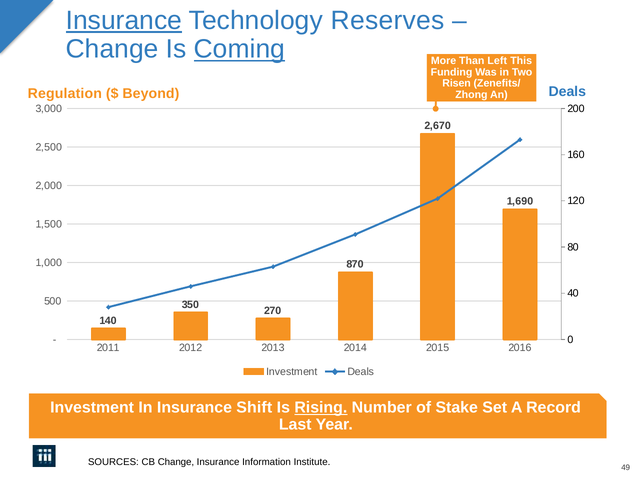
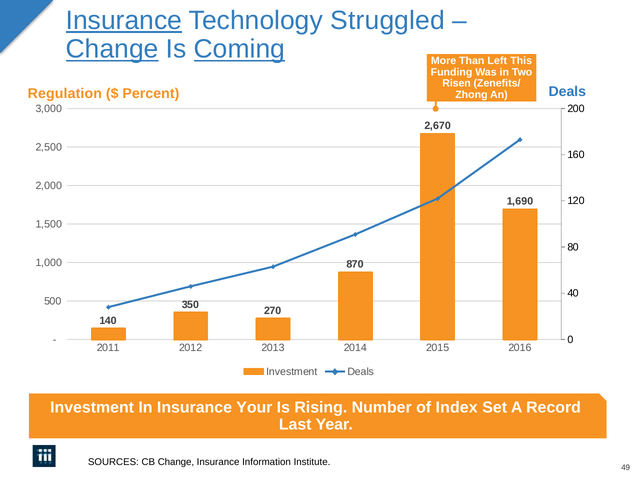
Reserves: Reserves -> Struggled (388, 21)
Change underline: none -> present (112, 49)
Beyond: Beyond -> Percent (151, 94)
Shift: Shift -> Your (254, 407)
Rising underline: present -> none (321, 407)
Stake: Stake -> Index (457, 407)
